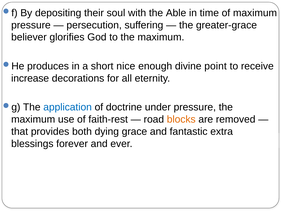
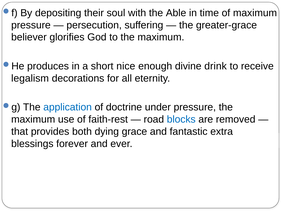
point: point -> drink (216, 66)
increase: increase -> legalism (30, 78)
blocks colour: orange -> blue (181, 119)
